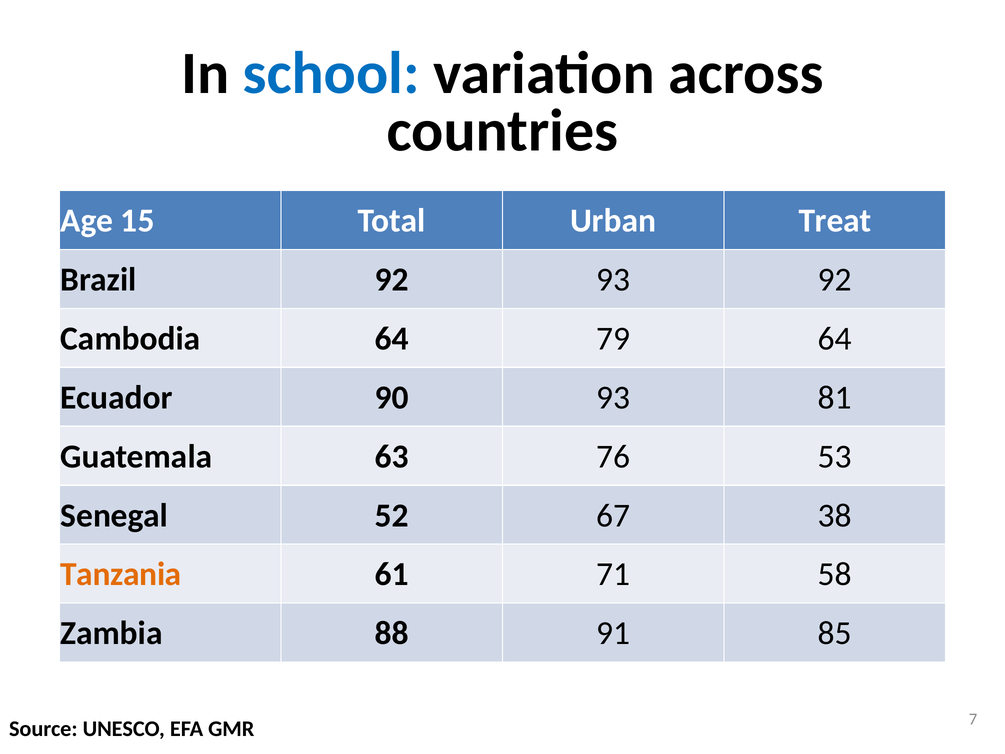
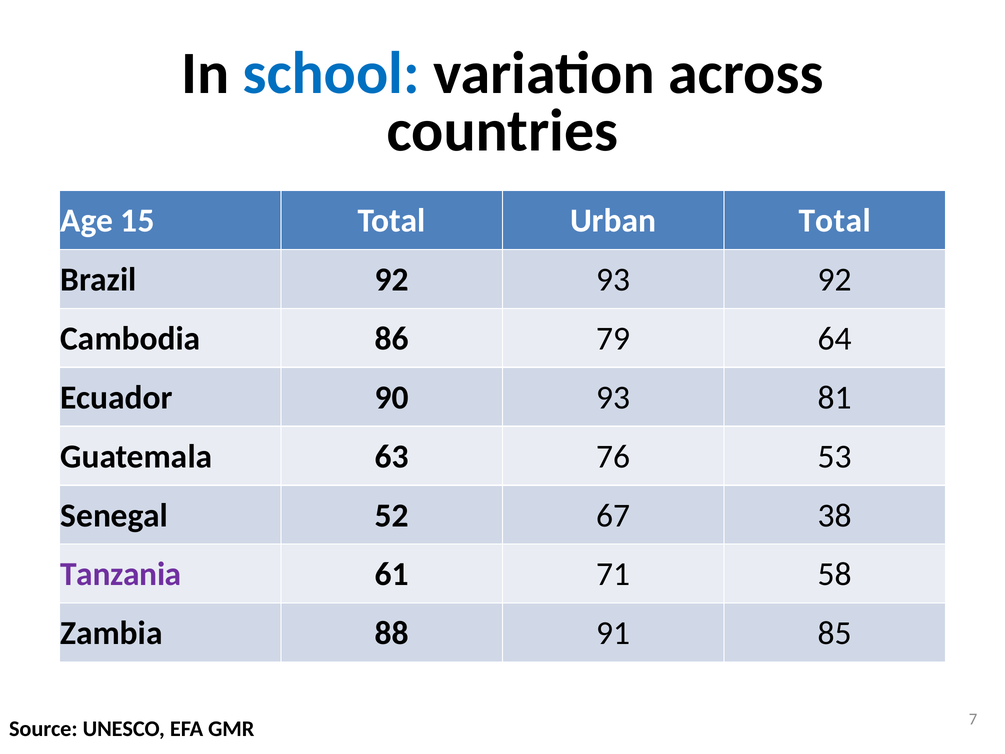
Urban Treat: Treat -> Total (835, 221)
Cambodia 64: 64 -> 86 (392, 339)
Tanzania colour: orange -> purple (121, 574)
